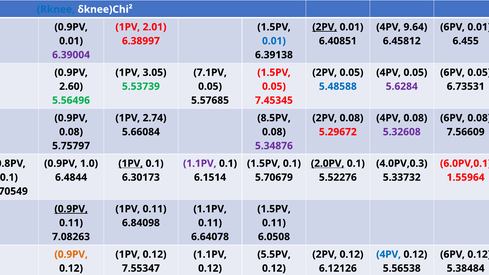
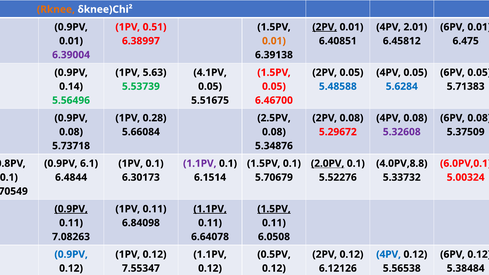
Rknee colour: blue -> orange (56, 9)
2.01: 2.01 -> 0.51 (155, 27)
9.64: 9.64 -> 2.01 (415, 27)
0.01 colour: blue -> orange (274, 41)
6.455: 6.455 -> 6.475 (466, 41)
3.05: 3.05 -> 5.63 (155, 73)
7.1PV: 7.1PV -> 4.1PV (210, 73)
2.60: 2.60 -> 0.14 (71, 86)
5.6284 colour: purple -> blue (402, 86)
6.73531: 6.73531 -> 5.71383 (466, 86)
5.57685: 5.57685 -> 5.51675 (210, 100)
7.45345: 7.45345 -> 6.46700 (274, 100)
2.74: 2.74 -> 0.28 (155, 118)
8.5PV: 8.5PV -> 2.5PV (274, 118)
7.56609: 7.56609 -> 5.37509 (466, 132)
5.75797: 5.75797 -> 5.73718 (71, 146)
5.34876 colour: purple -> black (274, 146)
1.0: 1.0 -> 6.1 (89, 163)
1PV underline: present -> none (131, 163)
4.0PV,0.3: 4.0PV,0.3 -> 4.0PV,8.8 (402, 163)
1.55964: 1.55964 -> 5.00324 (466, 177)
1.1PV underline: none -> present (210, 209)
1.5PV underline: none -> present (274, 209)
0.9PV colour: orange -> blue (71, 254)
5.5PV: 5.5PV -> 0.5PV (274, 254)
